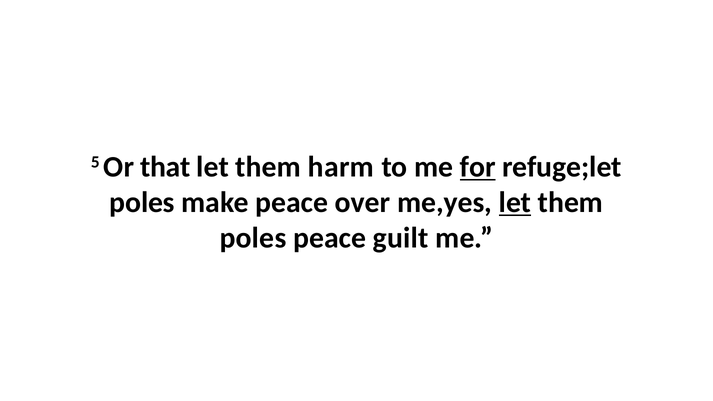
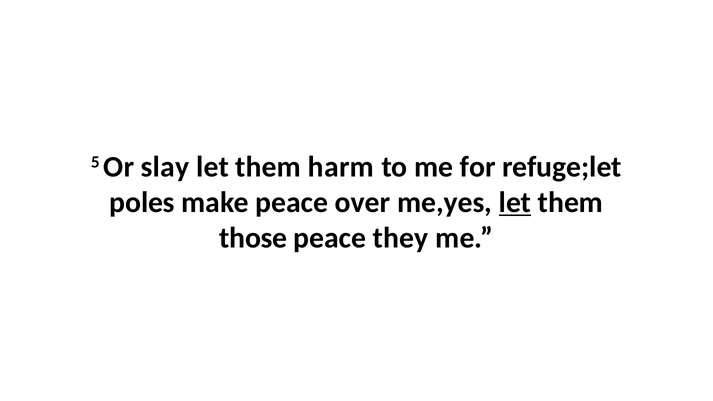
that: that -> slay (165, 167)
for underline: present -> none (478, 167)
poles: poles -> those (253, 238)
guilt: guilt -> they (401, 238)
